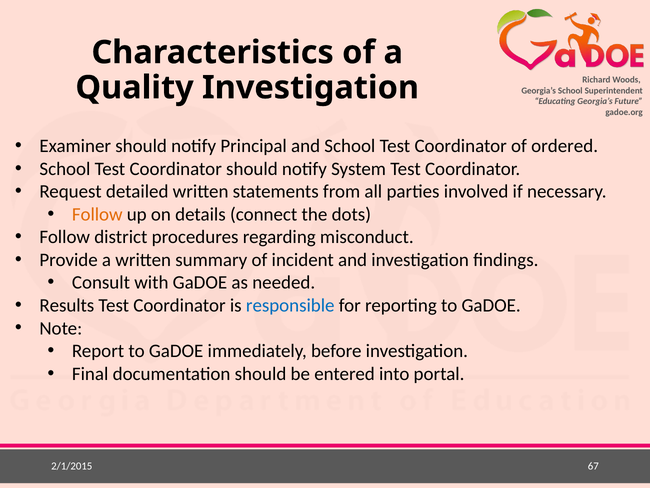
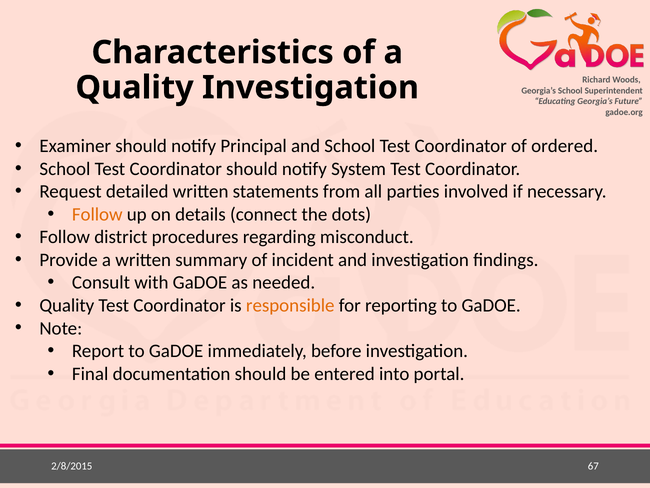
Results: Results -> Quality (67, 305)
responsible colour: blue -> orange (290, 305)
2/1/2015: 2/1/2015 -> 2/8/2015 (72, 466)
